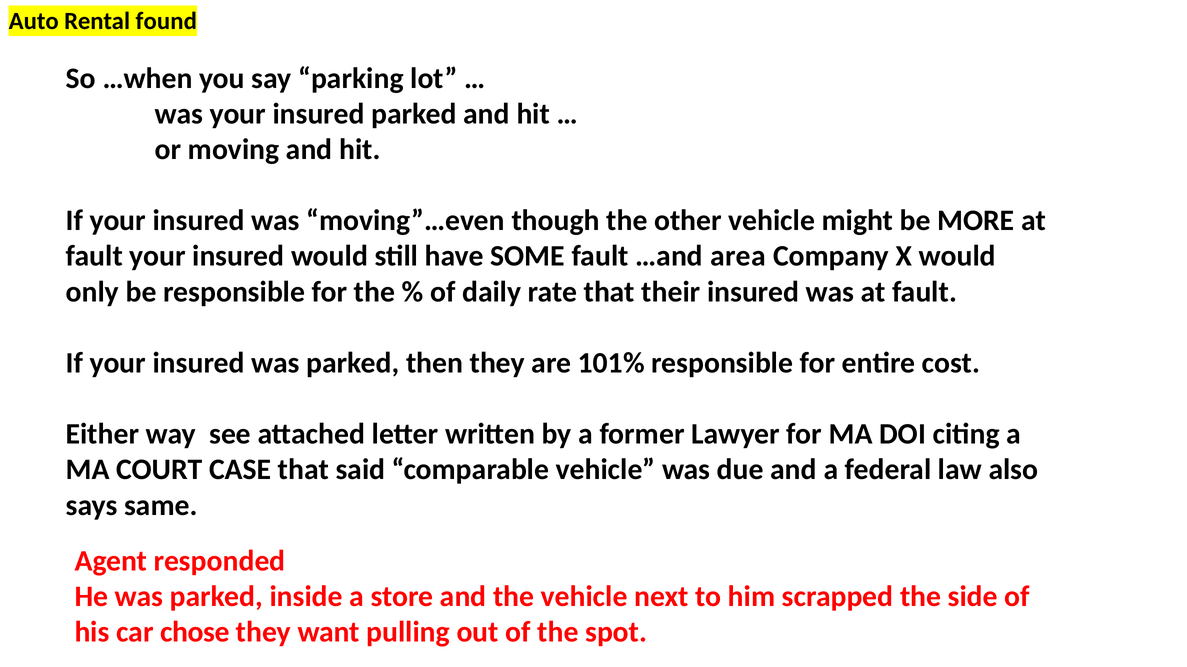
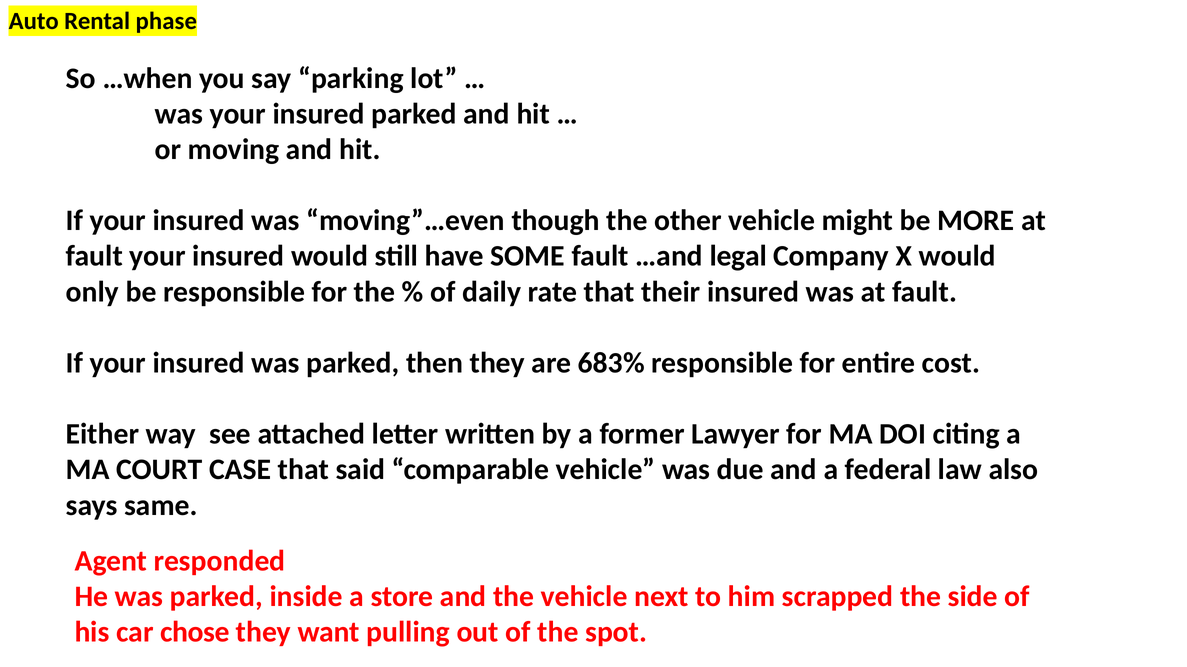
found: found -> phase (166, 21)
area: area -> legal (738, 256)
101%: 101% -> 683% (611, 363)
